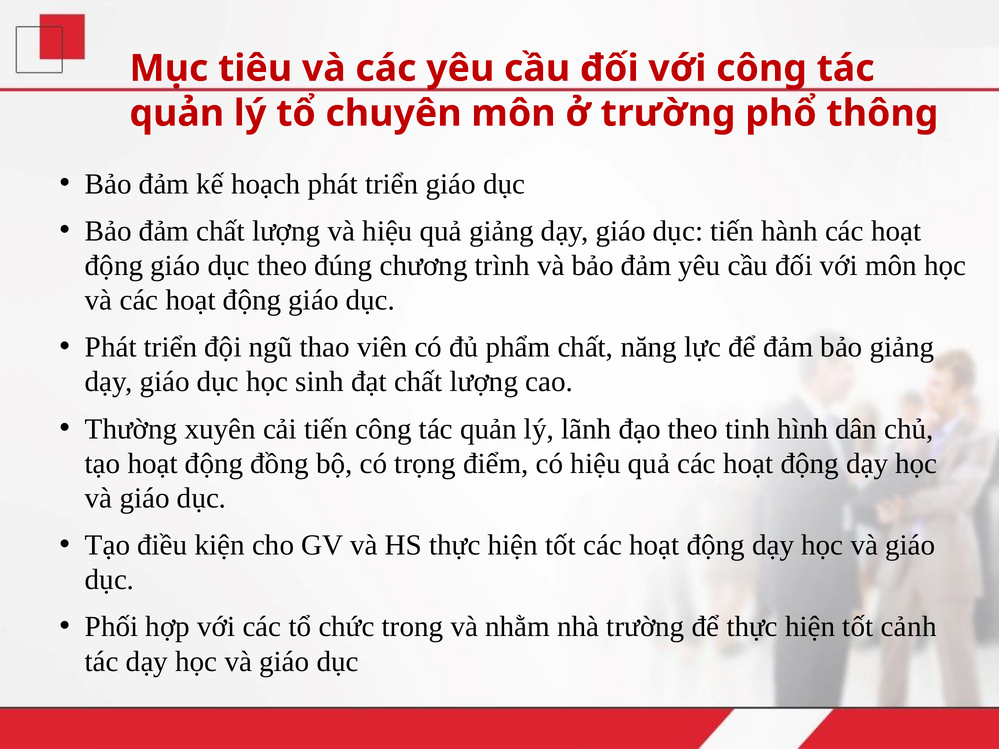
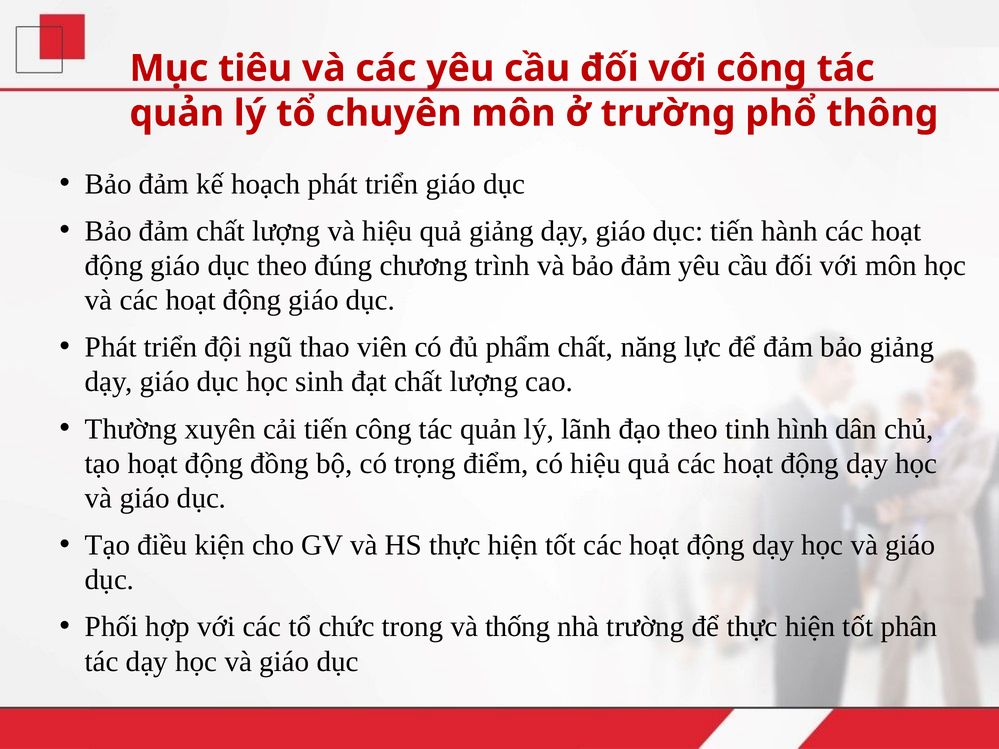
nhằm: nhằm -> thống (518, 627)
cảnh: cảnh -> phân (909, 627)
